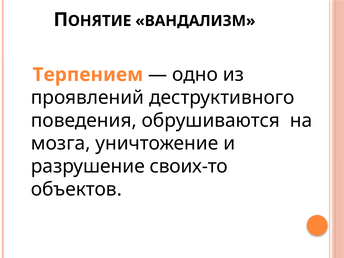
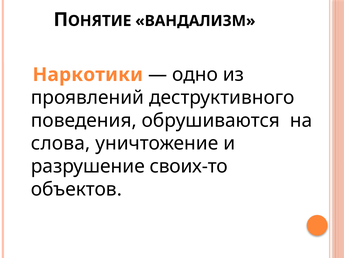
Терпением: Терпением -> Наркотики (88, 75)
мозга: мозга -> слова (61, 143)
